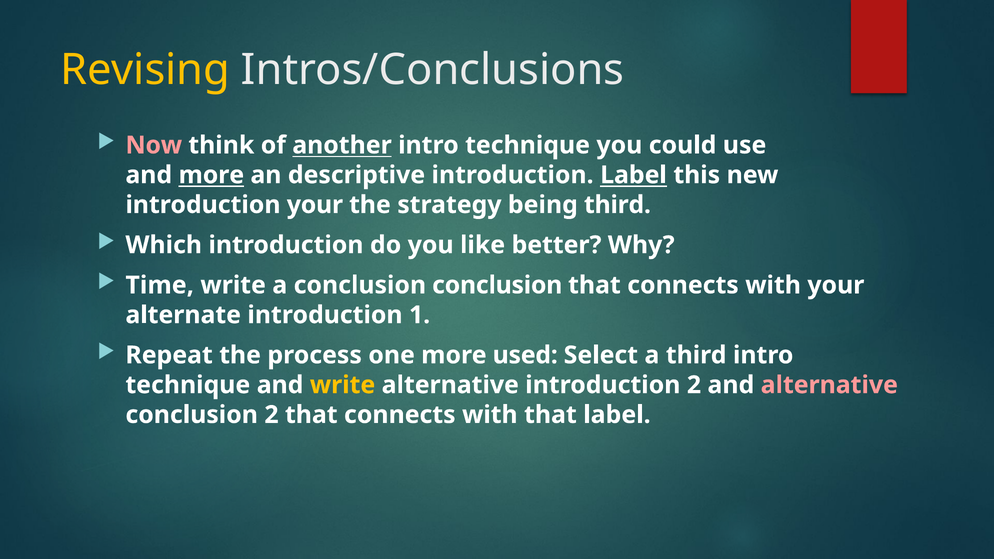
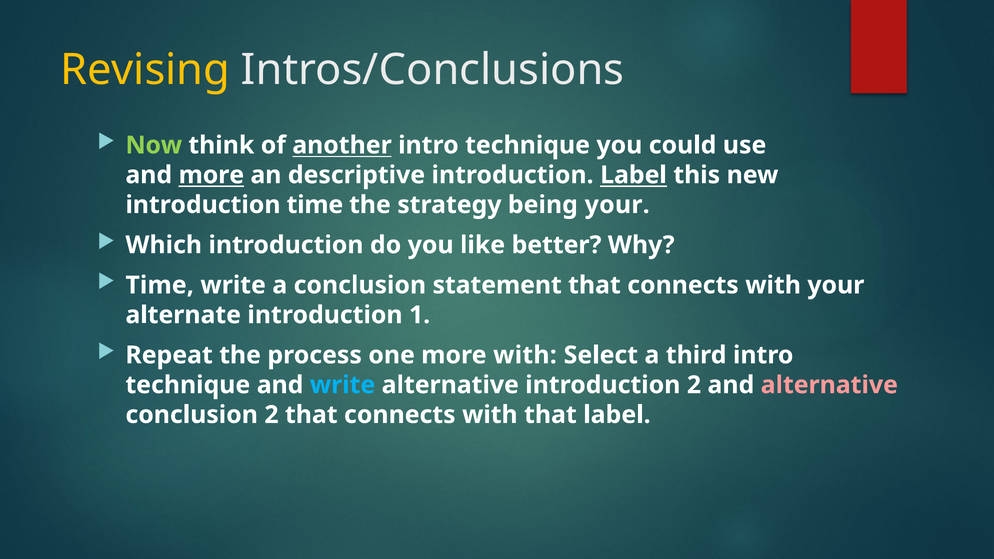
Now colour: pink -> light green (154, 145)
introduction your: your -> time (315, 205)
being third: third -> your (617, 205)
conclusion conclusion: conclusion -> statement (497, 285)
more used: used -> with (525, 355)
write colour: yellow -> light blue (343, 385)
